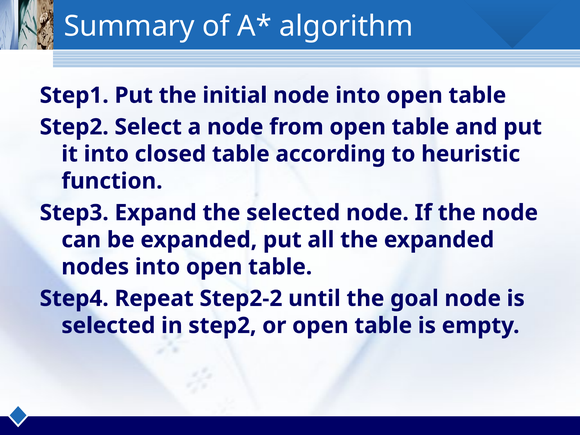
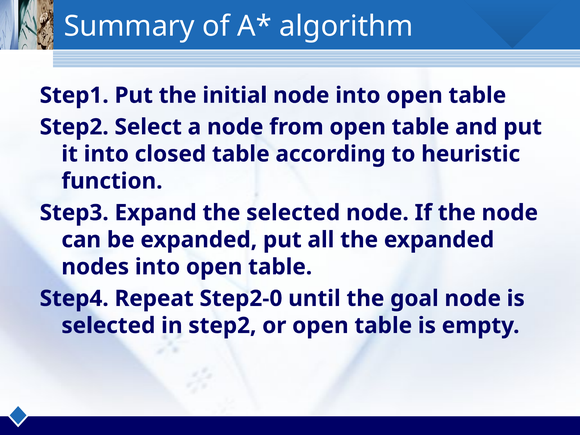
Step2-2: Step2-2 -> Step2-0 (241, 298)
